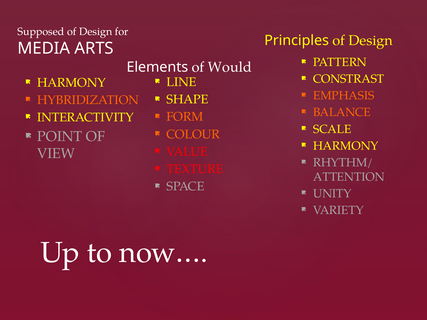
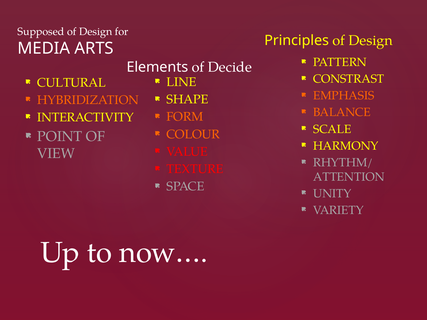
Would: Would -> Decide (230, 67)
HARMONY: HARMONY -> CULTURAL (71, 83)
